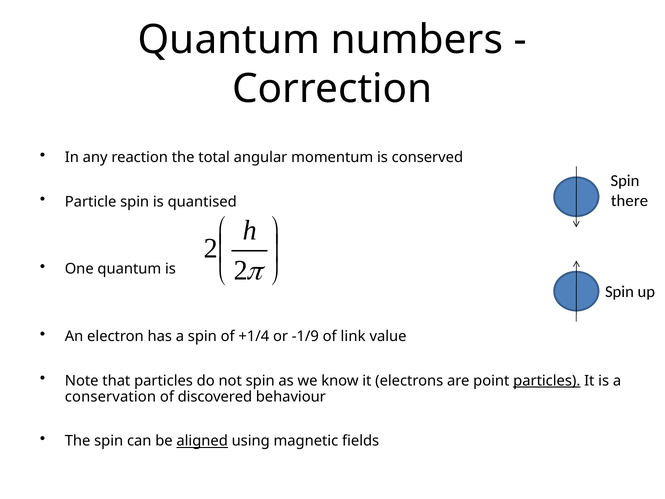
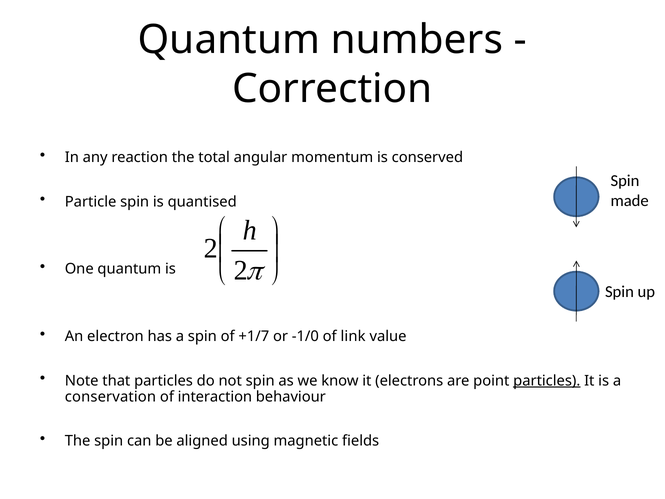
there: there -> made (630, 201)
+1/4: +1/4 -> +1/7 (254, 336)
-1/9: -1/9 -> -1/0 (305, 336)
discovered: discovered -> interaction (215, 397)
aligned underline: present -> none (202, 441)
